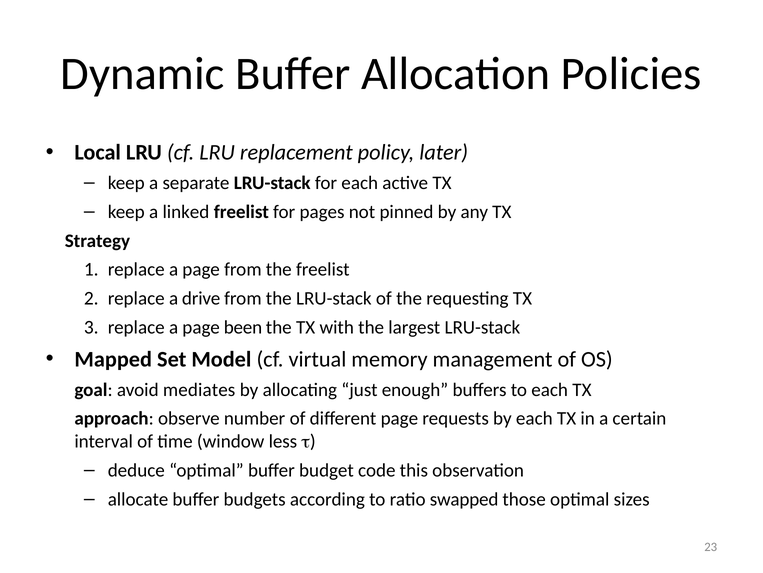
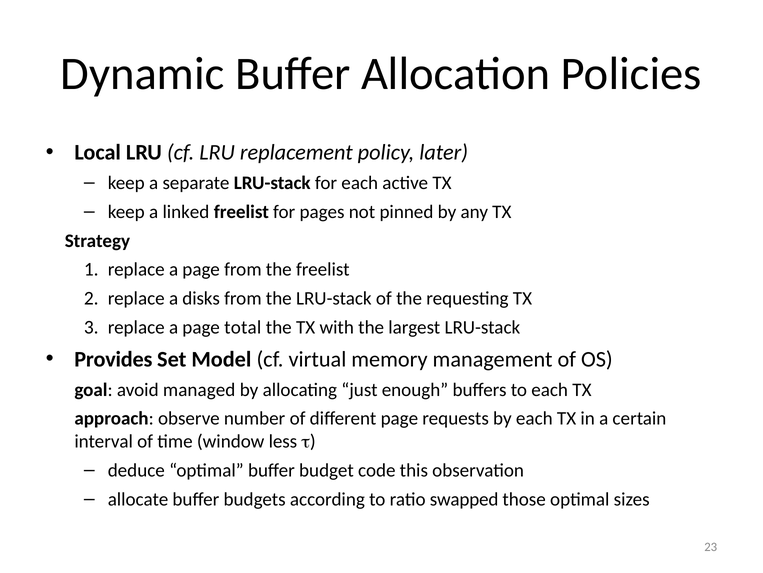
drive: drive -> disks (201, 298)
been: been -> total (243, 327)
Mapped: Mapped -> Provides (113, 359)
mediates: mediates -> managed (199, 389)
